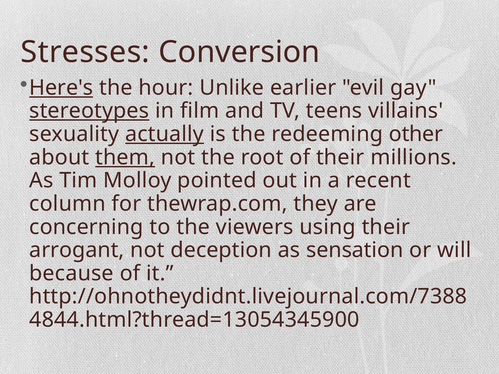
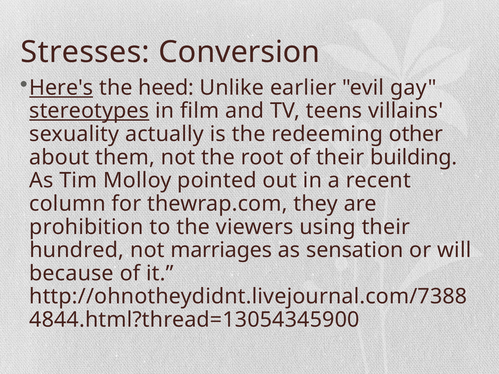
hour: hour -> heed (166, 88)
actually underline: present -> none (164, 134)
them underline: present -> none (125, 157)
millions: millions -> building (414, 157)
concerning: concerning -> prohibition (86, 227)
arrogant: arrogant -> hundred (77, 250)
deception: deception -> marriages (221, 250)
